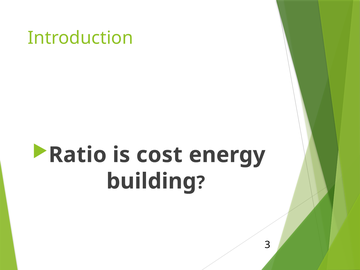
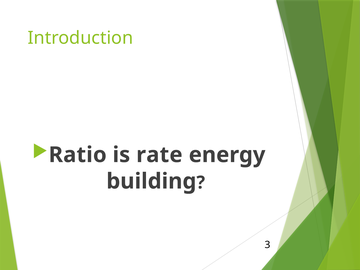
cost: cost -> rate (159, 155)
